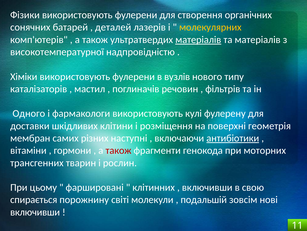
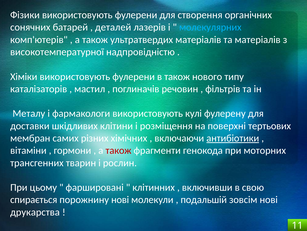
молекулярних colour: yellow -> light blue (210, 27)
матеріалів underline: present -> none (198, 40)
в вузлів: вузлів -> також (177, 76)
Одного: Одного -> Металу (29, 113)
геометрія: геометрія -> тертьових (270, 126)
наступні: наступні -> хімічних (129, 138)
порожнину світі: світі -> нові (120, 199)
включивши: включивши -> друкарства (35, 211)
